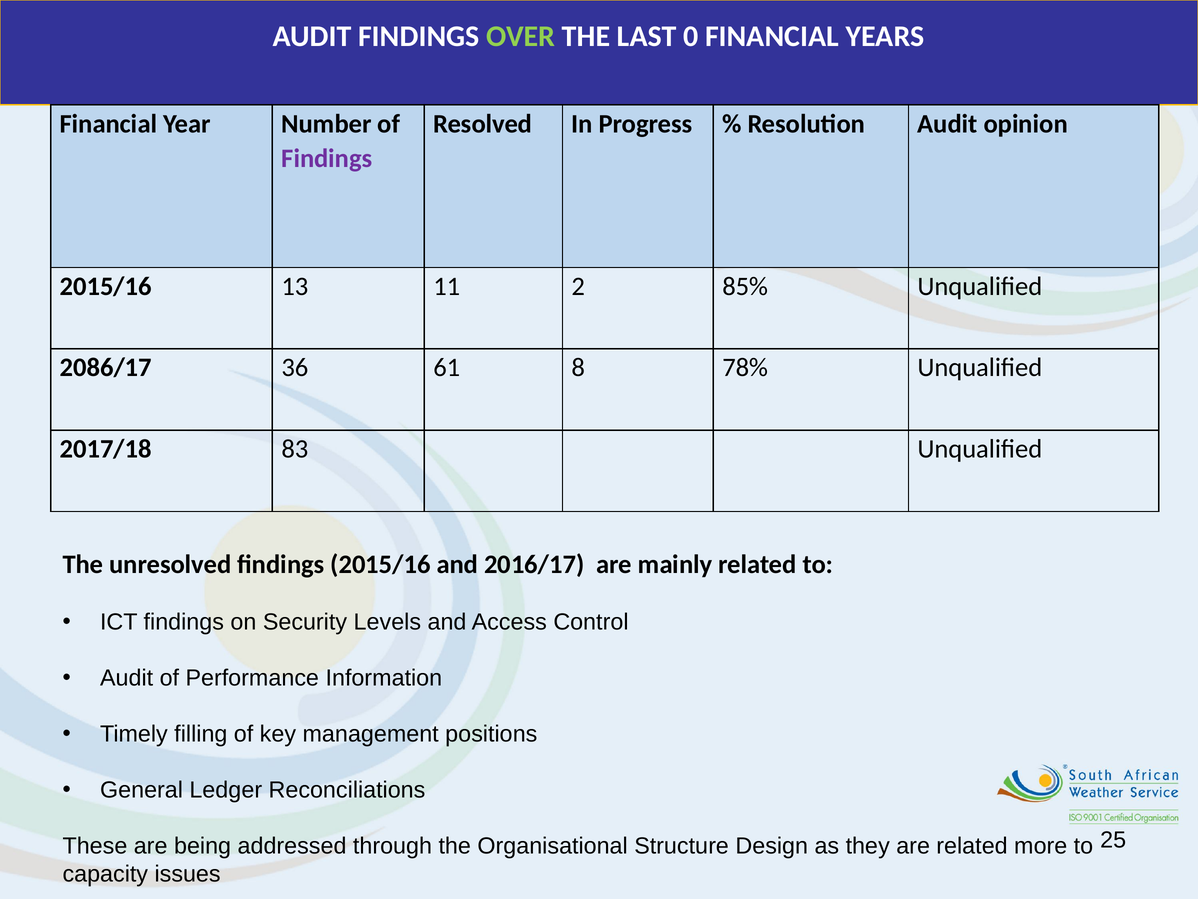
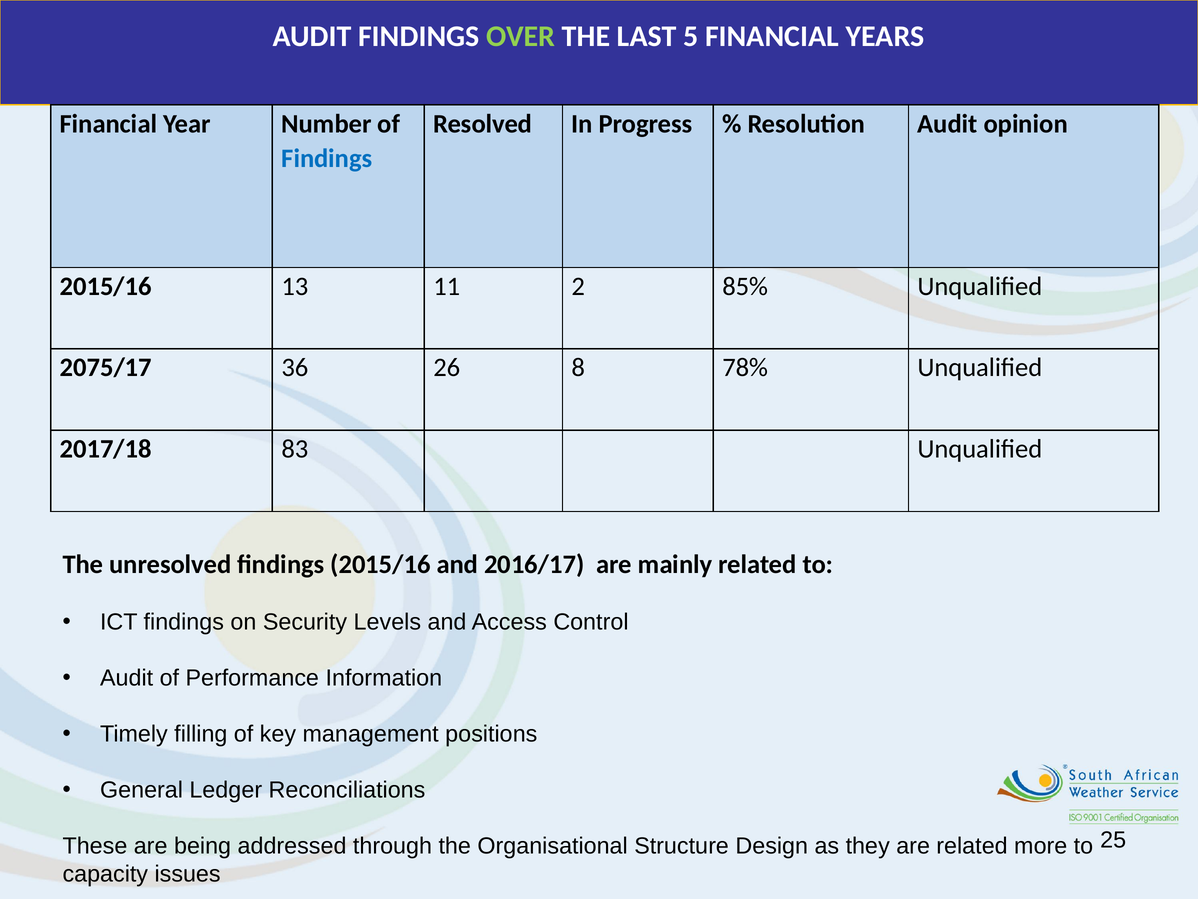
0: 0 -> 5 (691, 37)
Findings colour: purple -> blue (327, 159)
2086/17: 2086/17 -> 2075/17 (106, 368)
61: 61 -> 26 (447, 368)
